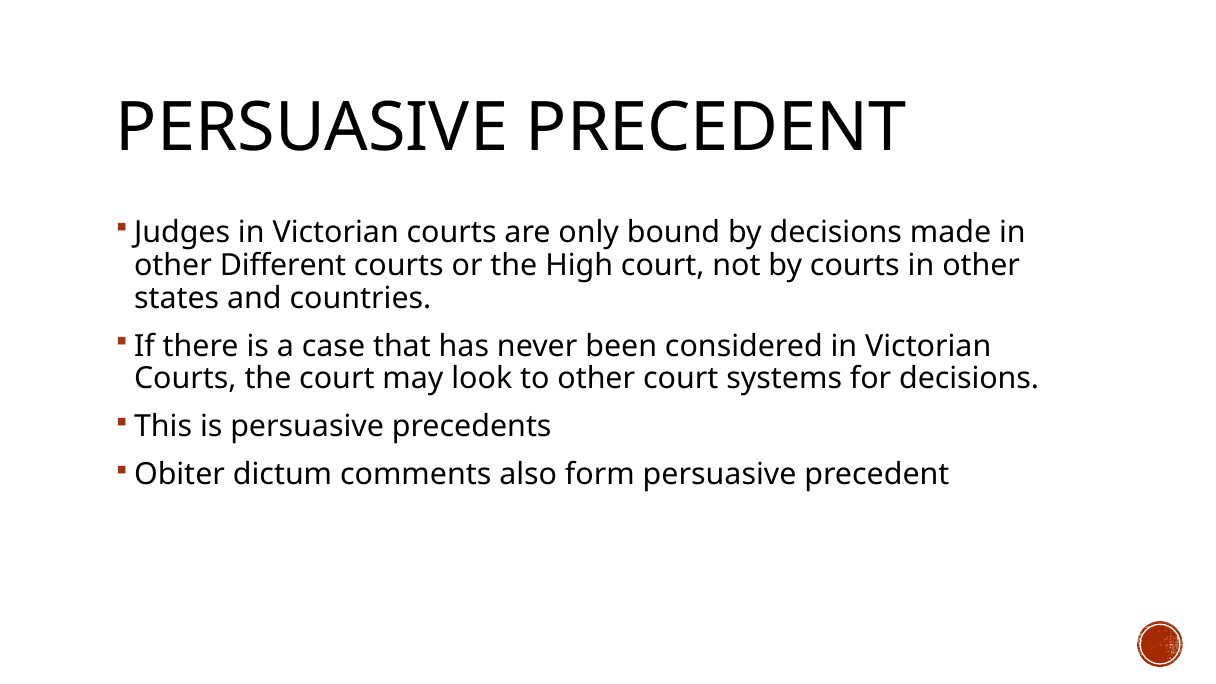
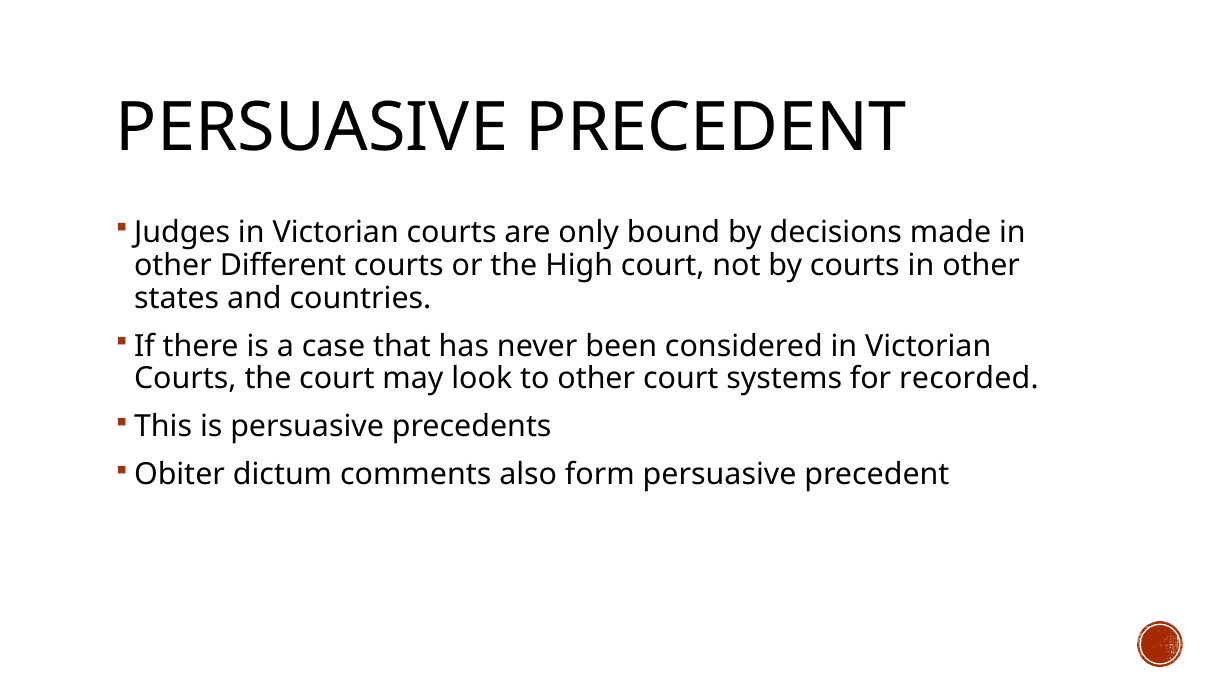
for decisions: decisions -> recorded (969, 379)
